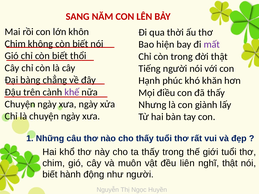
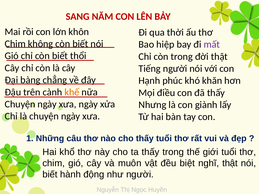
hiện: hiện -> hiệp (165, 44)
khế colour: purple -> orange (72, 92)
liên: liên -> biệt (187, 163)
